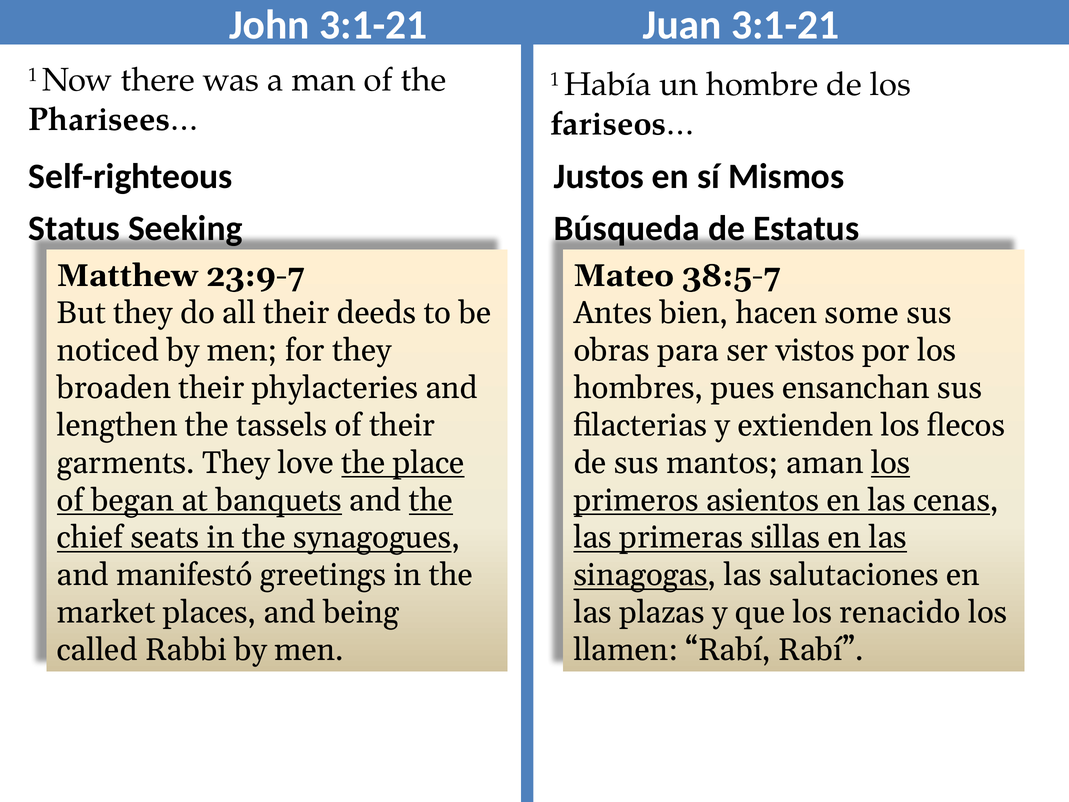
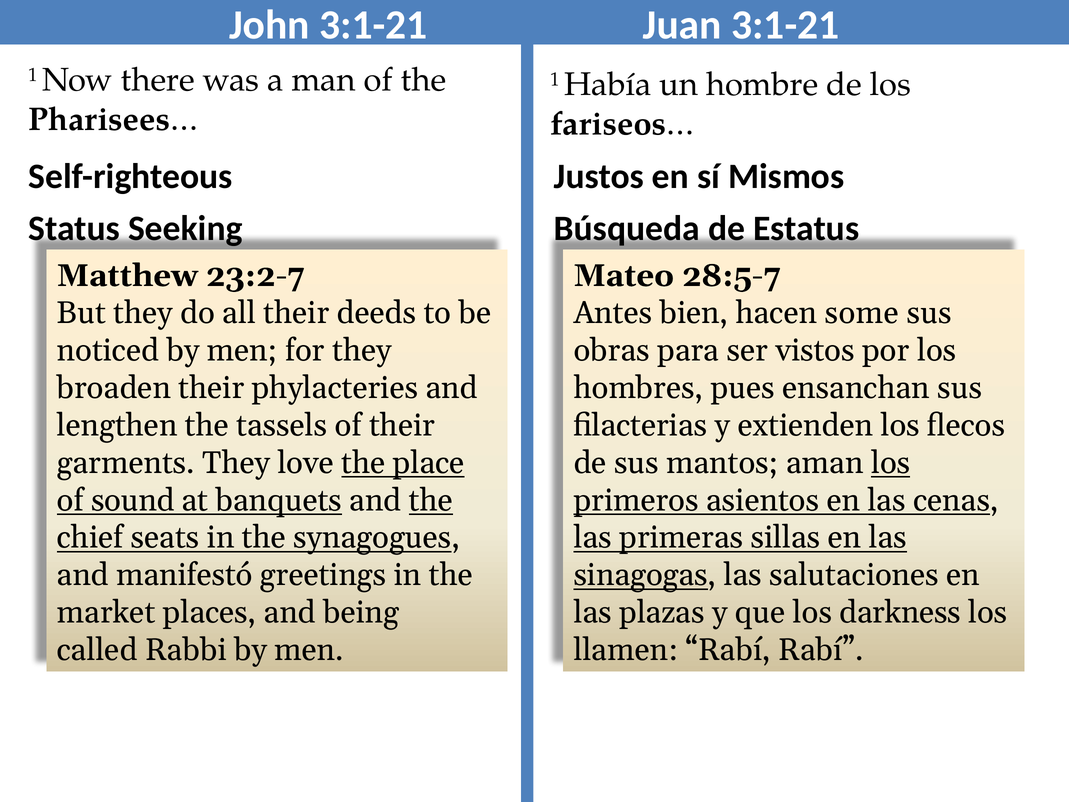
23:9-7: 23:9-7 -> 23:2-7 (255, 276)
38:5-7: 38:5-7 -> 28:5-7 (731, 276)
began: began -> sound (133, 500)
renacido: renacido -> darkness (900, 612)
